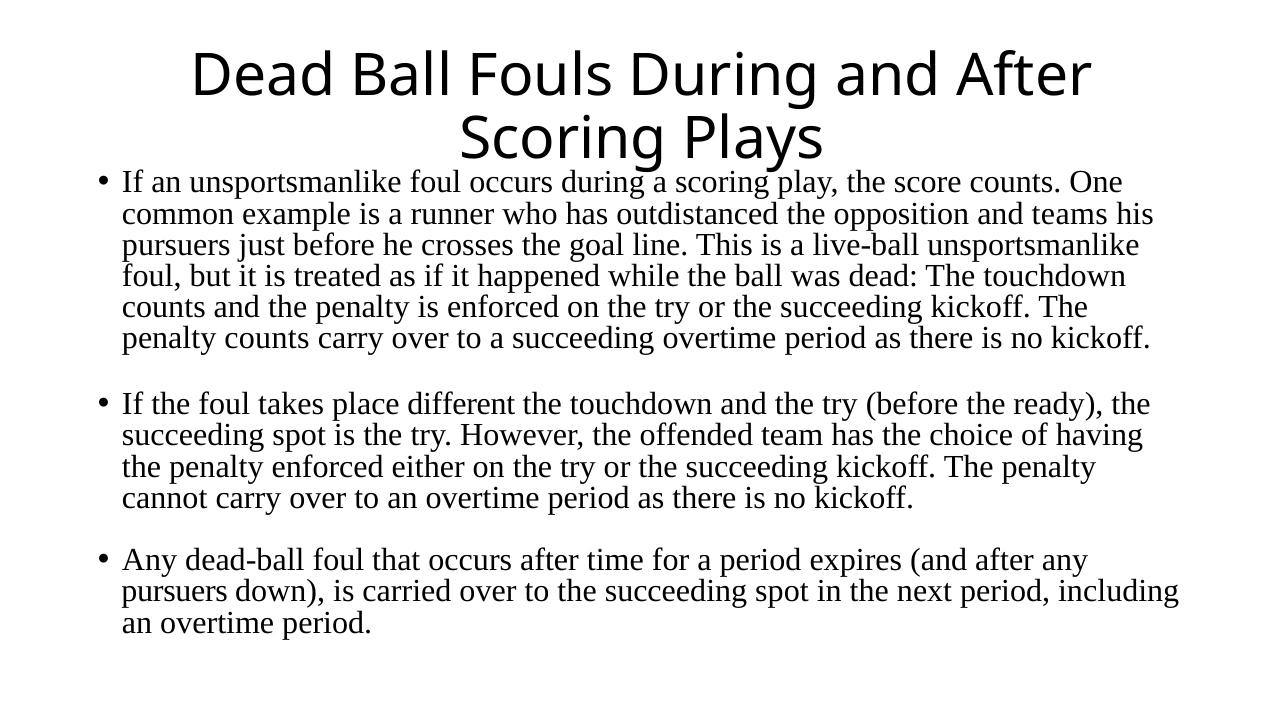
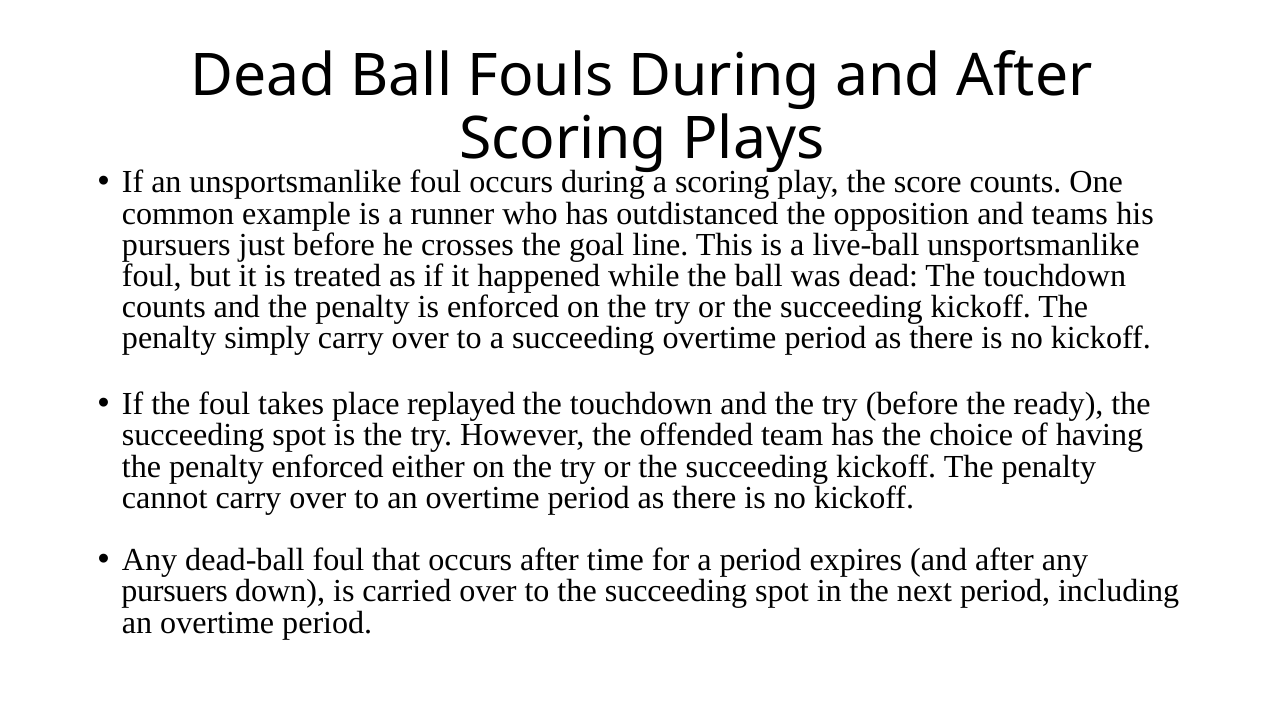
penalty counts: counts -> simply (267, 338)
different: different -> replayed (461, 404)
